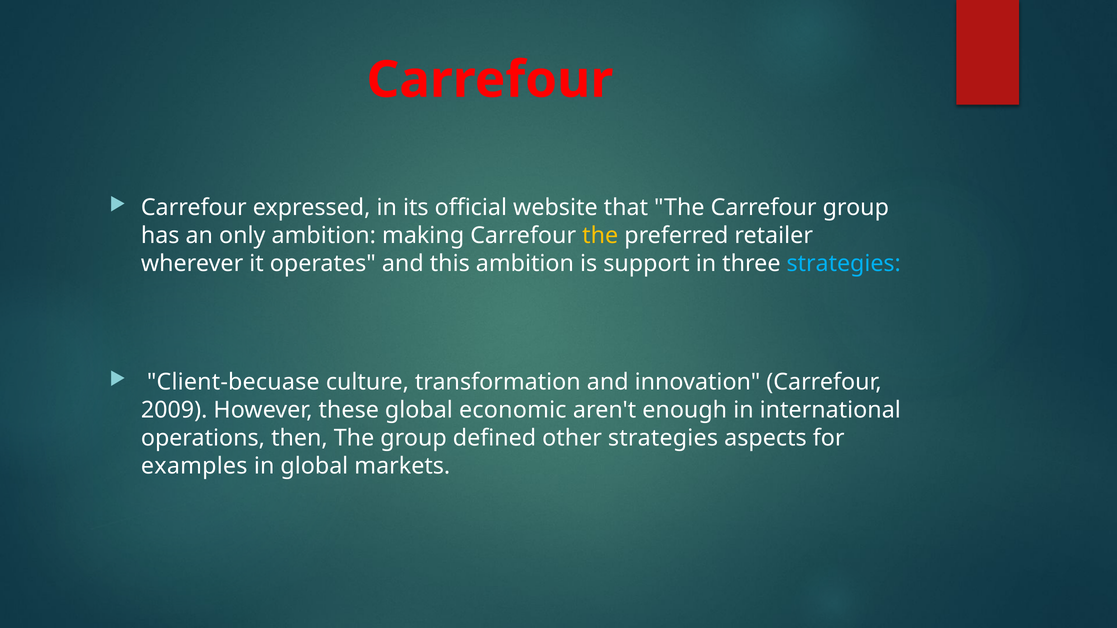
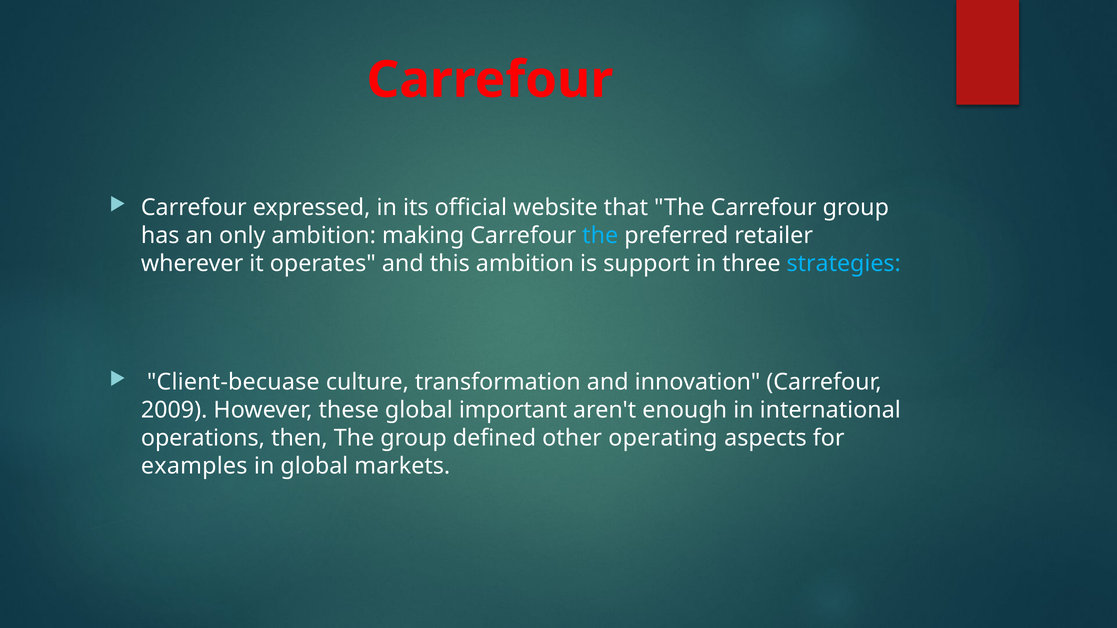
the colour: yellow -> light blue (600, 236)
economic: economic -> important (513, 410)
other strategies: strategies -> operating (663, 438)
